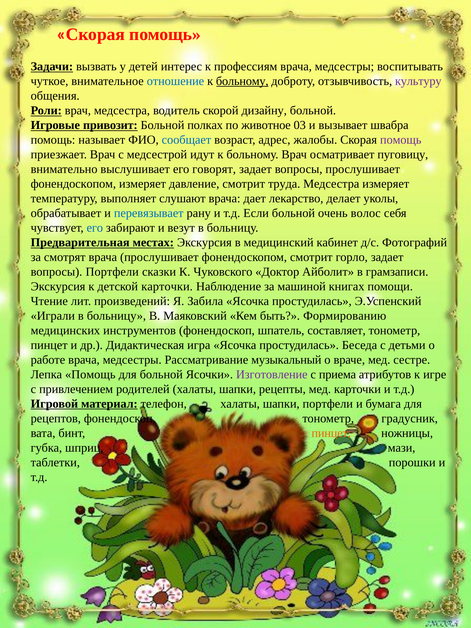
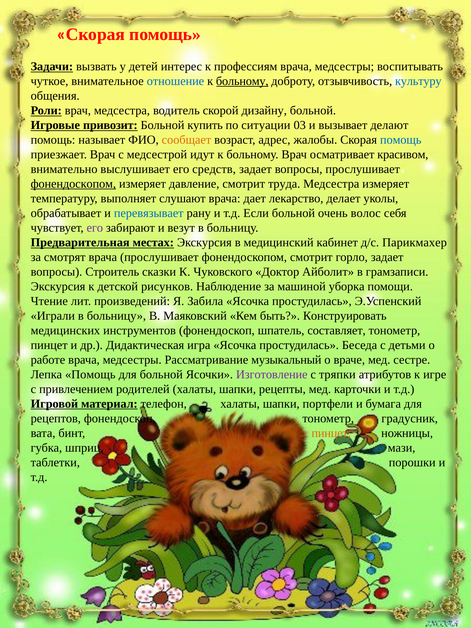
культуру colour: purple -> blue (418, 81)
полках: полках -> купить (205, 125)
животное: животное -> ситуации (266, 125)
швабра: швабра -> делают (389, 125)
сообщает colour: blue -> orange (186, 140)
помощь colour: purple -> blue (401, 140)
пуговицу: пуговицу -> красивом (403, 154)
говорят: говорят -> средств (214, 169)
фонендоскопом underline: none -> present (73, 184)
его colour: blue -> purple (95, 228)
Фотографий: Фотографий -> Парикмахер (415, 242)
вопросы Портфели: Портфели -> Строитель (112, 272)
детской карточки: карточки -> рисунков (167, 286)
книгах: книгах -> уборка (347, 286)
Формированию: Формированию -> Конструировать (345, 316)
приема: приема -> тряпки (337, 374)
